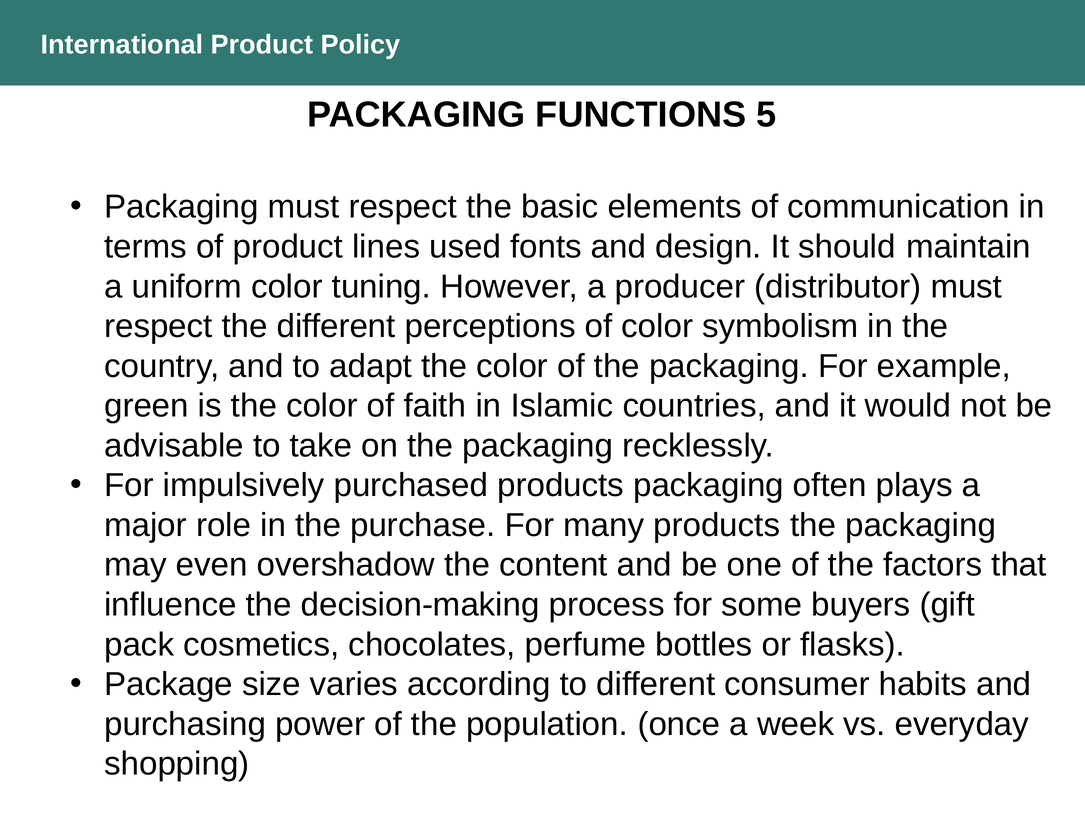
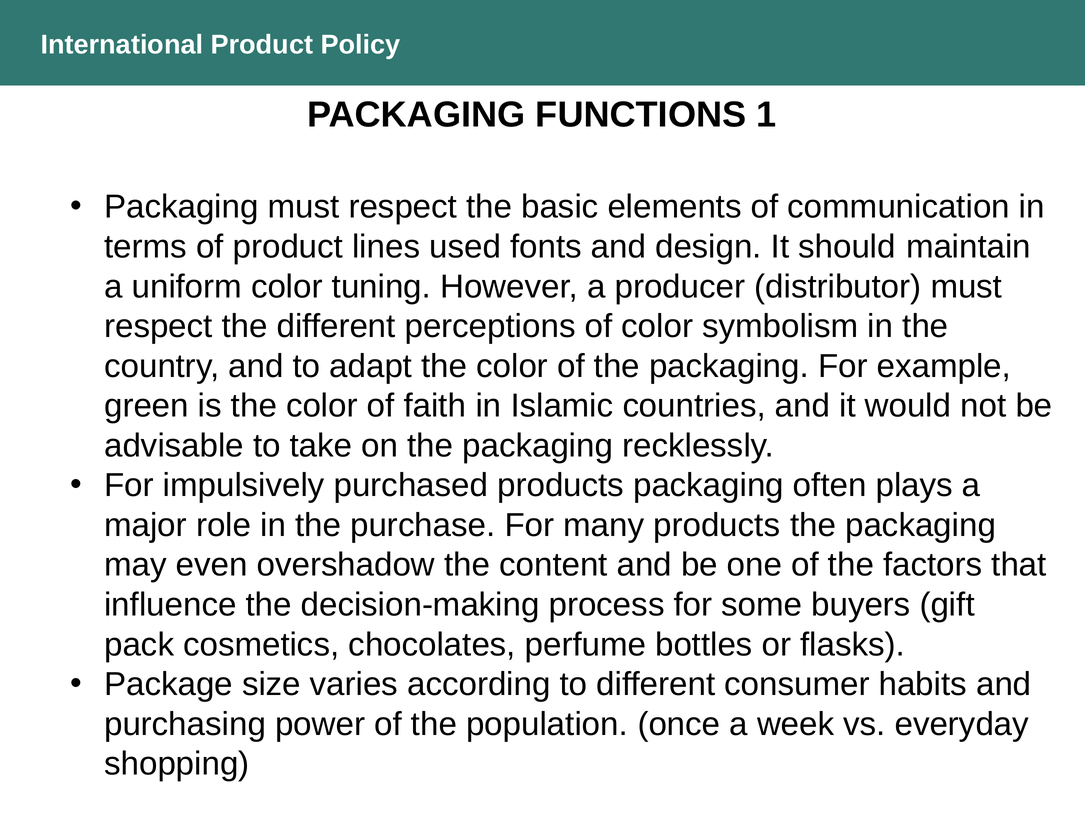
5: 5 -> 1 (767, 115)
